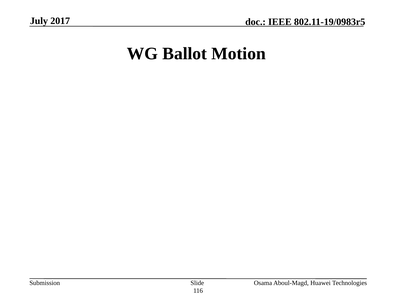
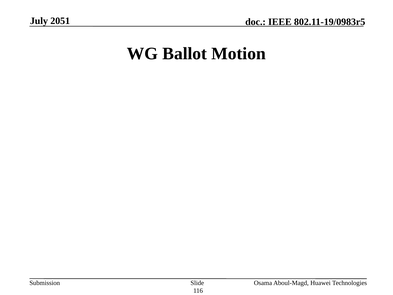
2017: 2017 -> 2051 (60, 21)
